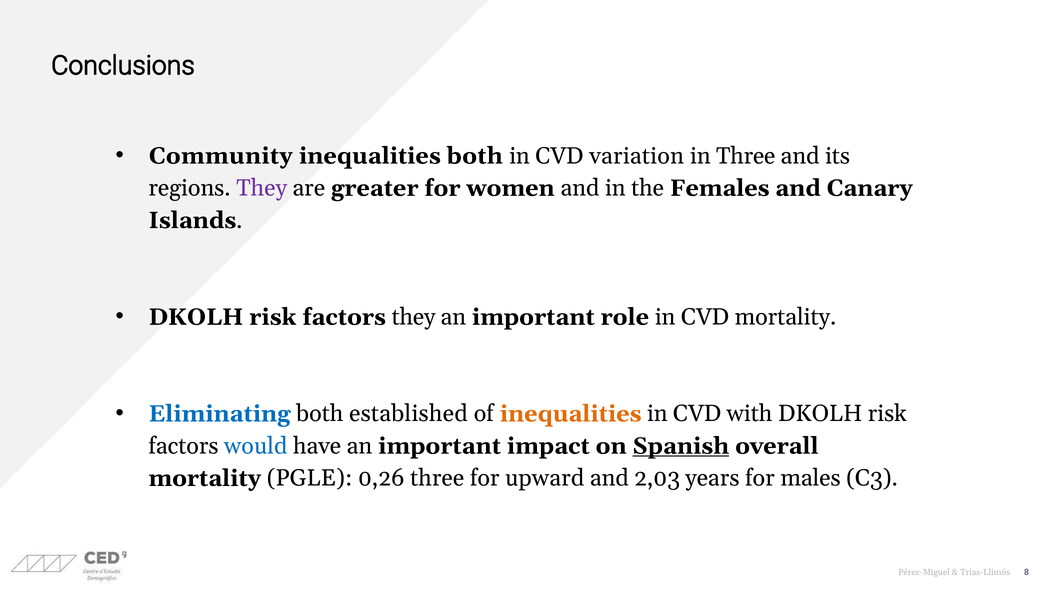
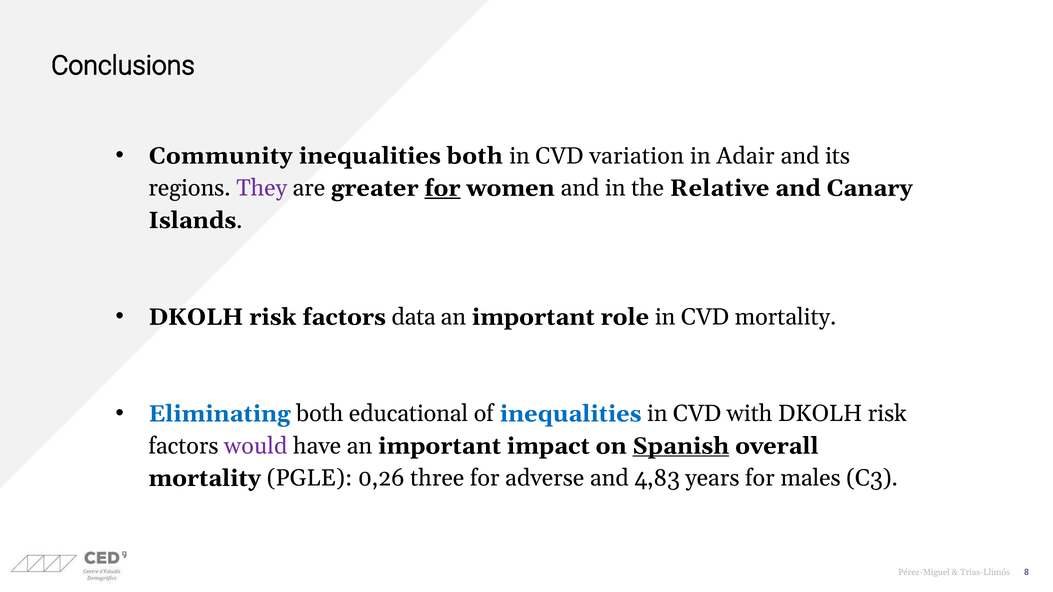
in Three: Three -> Adair (746, 156)
for underline: none -> present (442, 188)
Females: Females -> Relative (720, 188)
factors they: they -> data (414, 317)
established: established -> educational (409, 414)
inequalities colour: orange -> blue (571, 414)
would colour: blue -> purple (256, 446)
upward: upward -> adverse (545, 478)
2,03: 2,03 -> 4,83 (657, 478)
